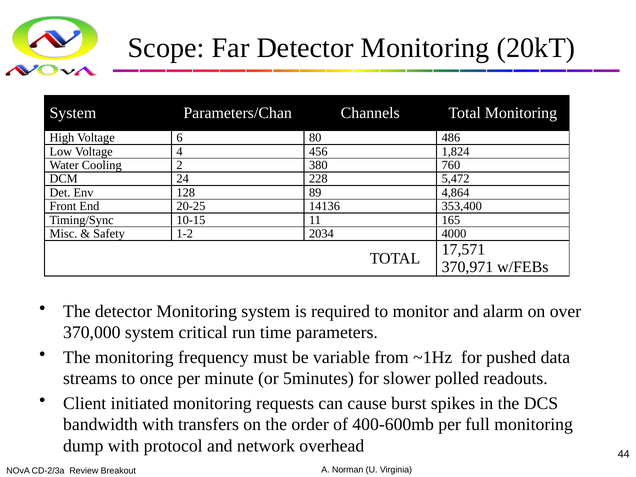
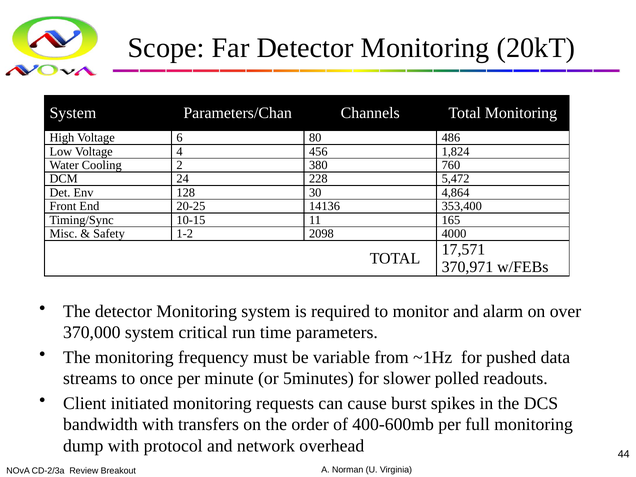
89: 89 -> 30 (315, 193)
2034: 2034 -> 2098 (321, 234)
